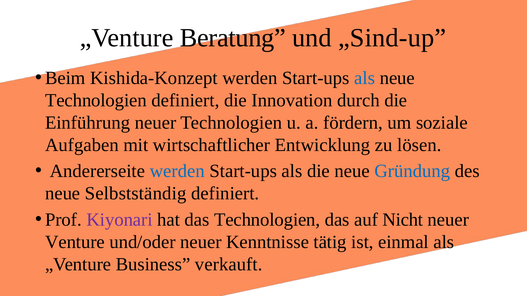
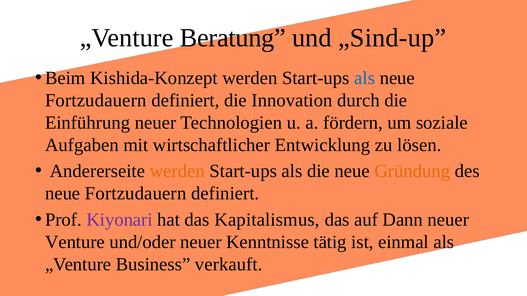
Technologien: Technologien -> Fortzudauern (96, 100)
werden colour: blue -> orange (177, 171)
Gründung colour: blue -> orange (412, 171)
Selbstständig: Selbstständig -> Fortzudauern (136, 194)
das Technologien: Technologien -> Kapitalismus (267, 220)
Nicht: Nicht -> Dann (403, 220)
